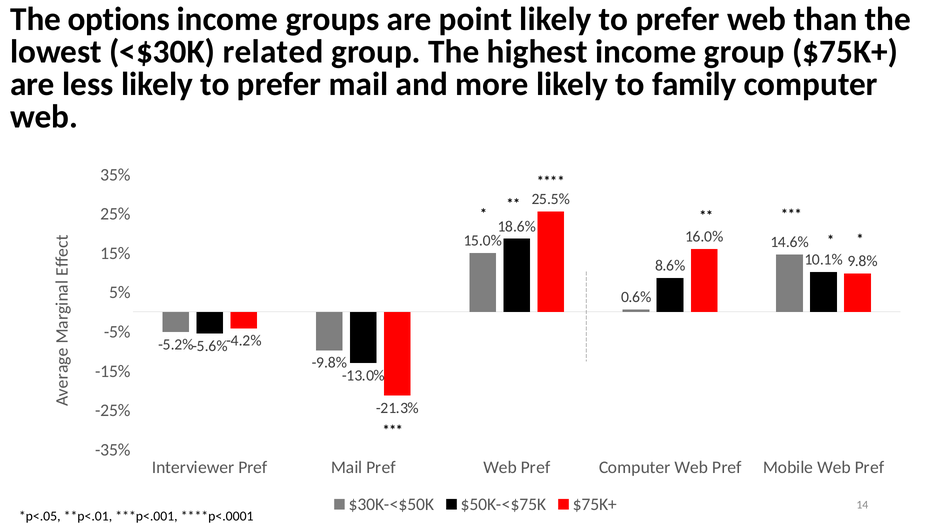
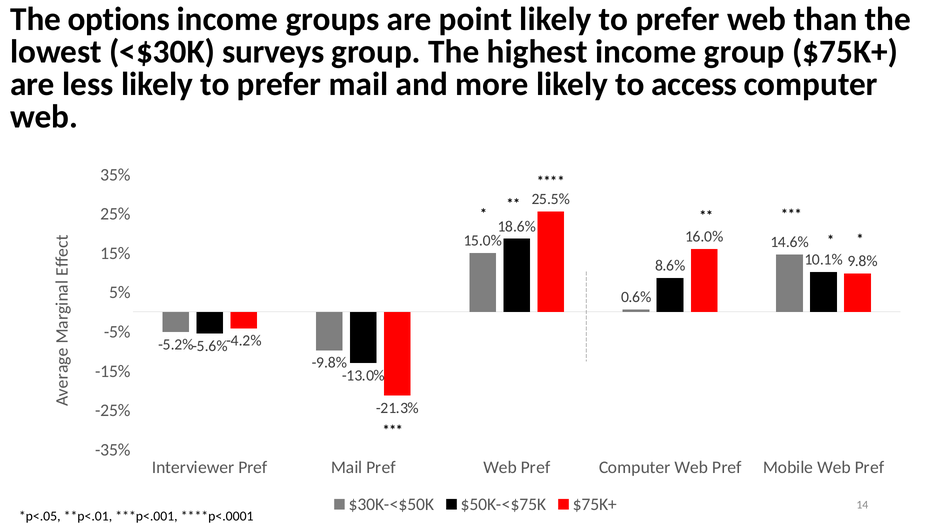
related: related -> surveys (273, 52)
family: family -> access (694, 84)
